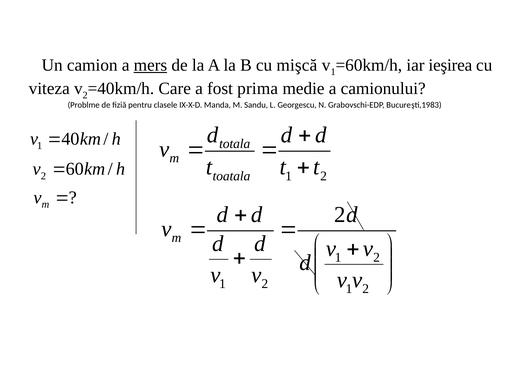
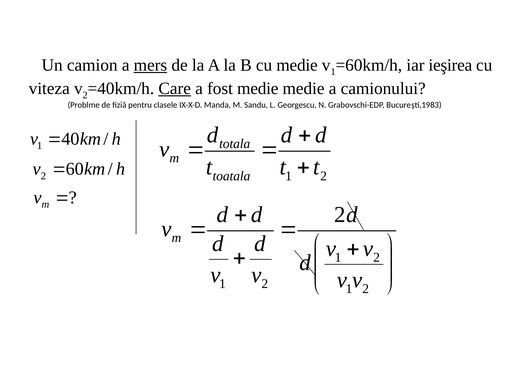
cu mişcă: mişcă -> medie (297, 65)
Care underline: none -> present (175, 89)
fost prima: prima -> medie (258, 89)
